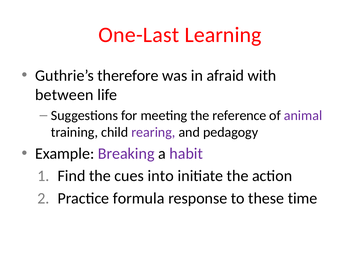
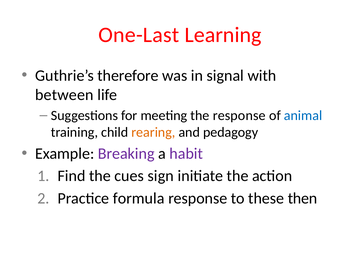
afraid: afraid -> signal (225, 76)
the reference: reference -> response (239, 115)
animal colour: purple -> blue (303, 115)
rearing colour: purple -> orange (153, 132)
into: into -> sign (161, 176)
time: time -> then (303, 198)
